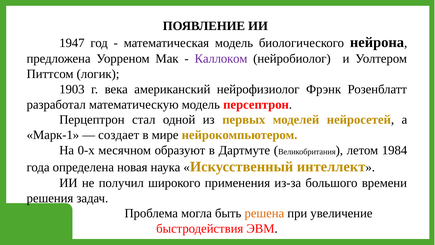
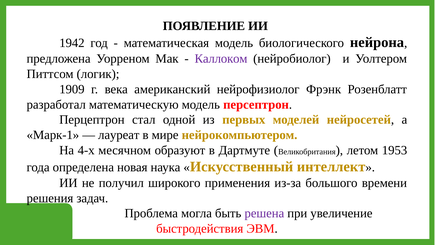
1947: 1947 -> 1942 (72, 43)
1903: 1903 -> 1909 (72, 89)
создает: создает -> лауреат (119, 135)
0-х: 0-х -> 4-х (86, 150)
1984: 1984 -> 1953 (395, 150)
решена colour: orange -> purple (264, 213)
